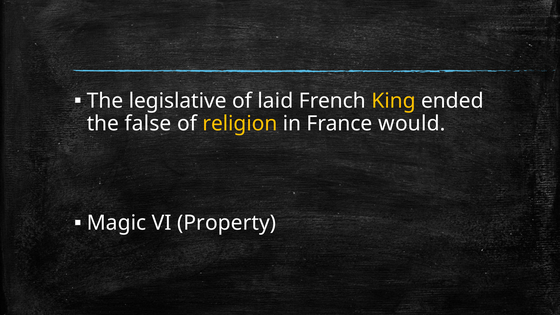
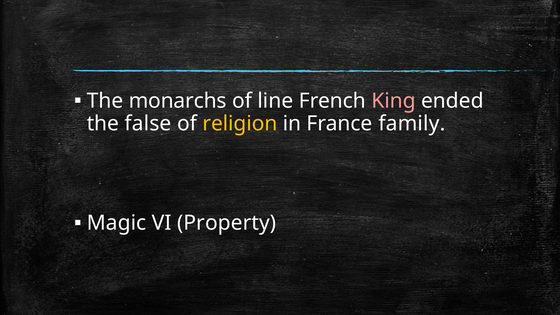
legislative: legislative -> monarchs (178, 101)
laid: laid -> line (275, 101)
King colour: yellow -> pink (394, 101)
would: would -> family (412, 124)
